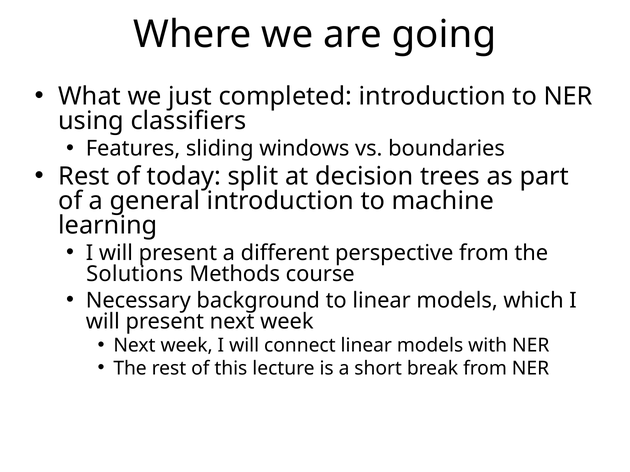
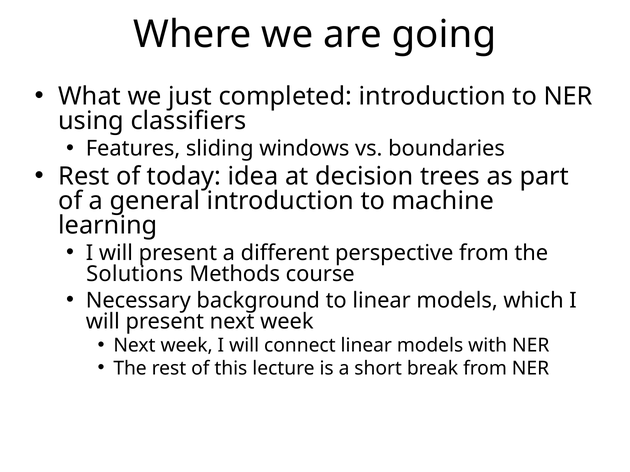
split: split -> idea (253, 177)
